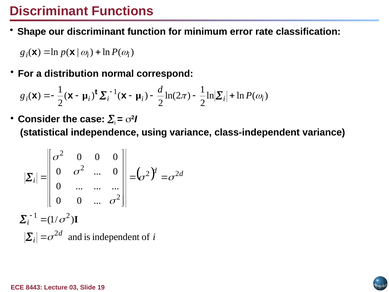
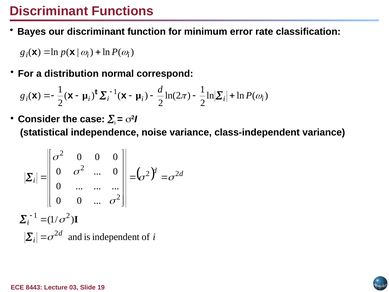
Shape: Shape -> Bayes (32, 32)
using: using -> noise (154, 132)
